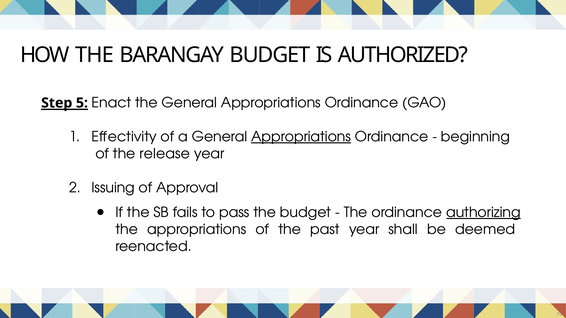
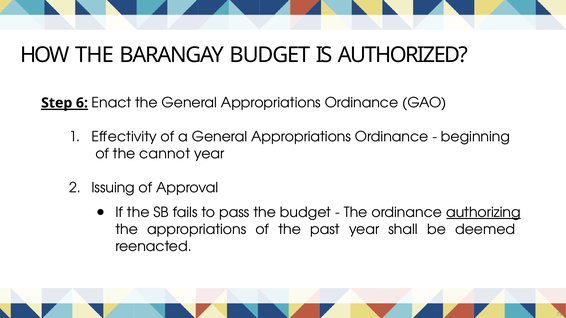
5: 5 -> 6 (82, 103)
Appropriations underline: present -> none (301, 137)
release: release -> cannot (165, 154)
